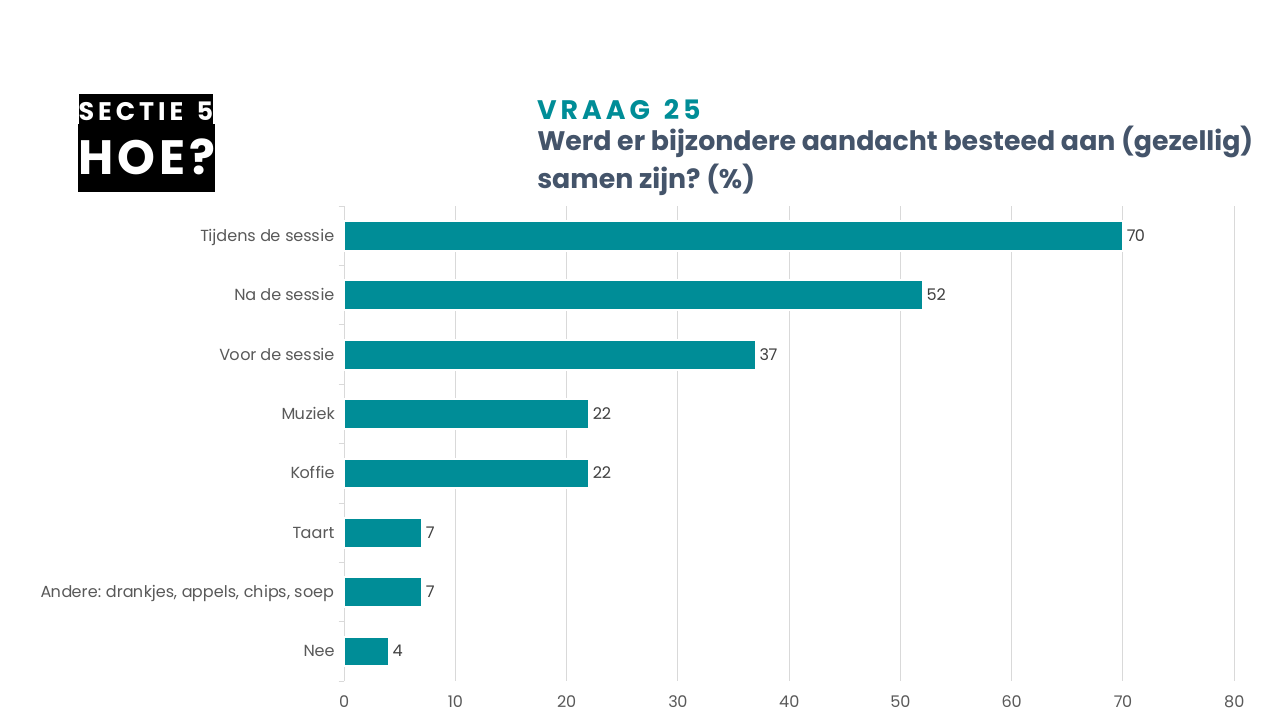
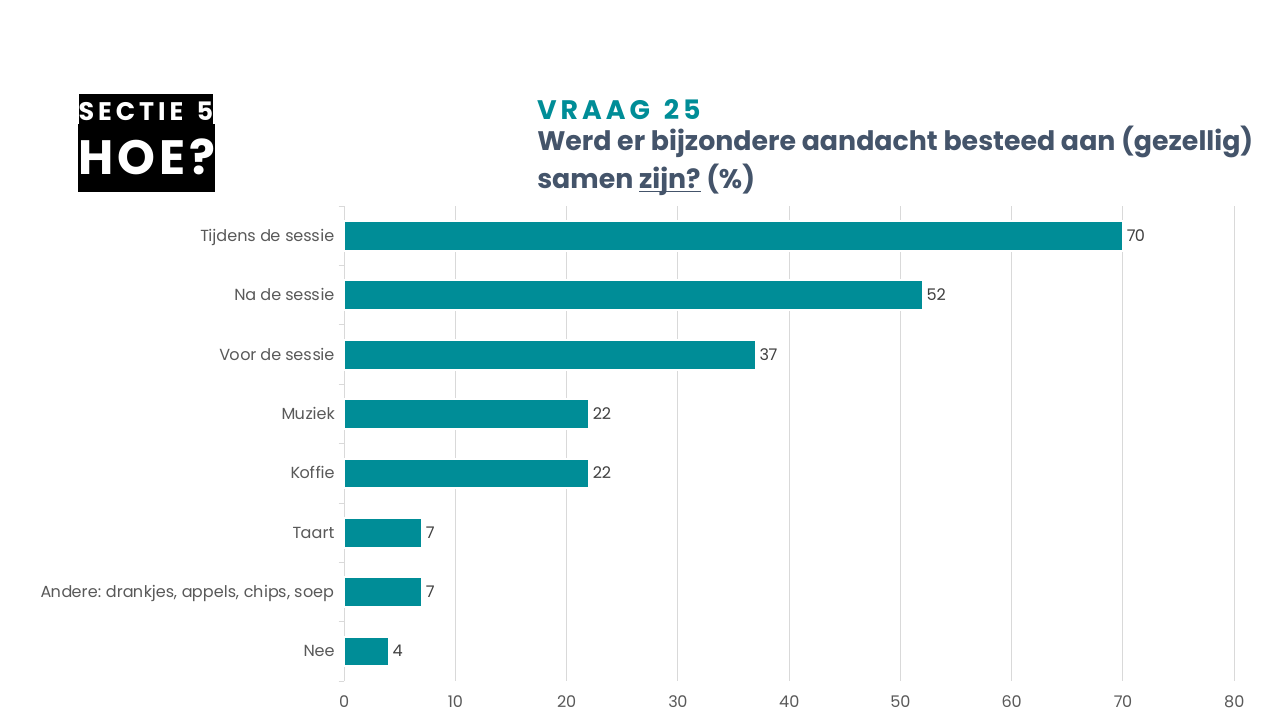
zijn underline: none -> present (670, 180)
